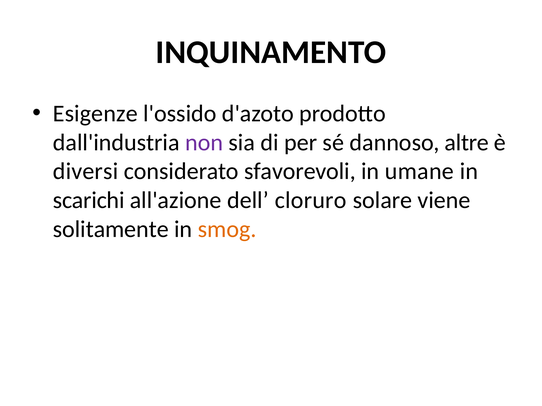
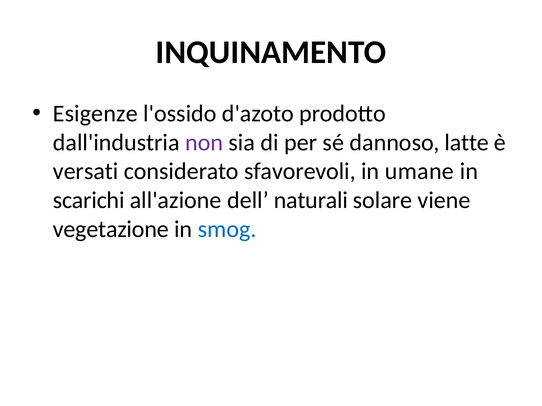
altre: altre -> latte (467, 143)
diversi: diversi -> versati (86, 172)
cloruro: cloruro -> naturali (311, 200)
solitamente: solitamente -> vegetazione (111, 229)
smog colour: orange -> blue (227, 229)
